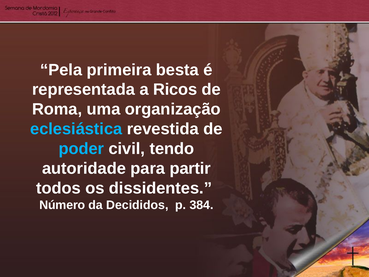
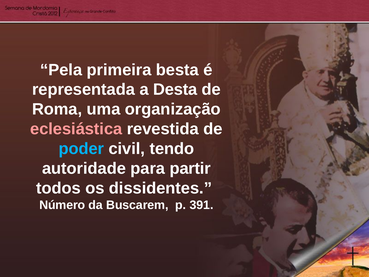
Ricos: Ricos -> Desta (175, 89)
eclesiástica colour: light blue -> pink (76, 129)
Decididos: Decididos -> Buscarem (137, 205)
384: 384 -> 391 (202, 205)
